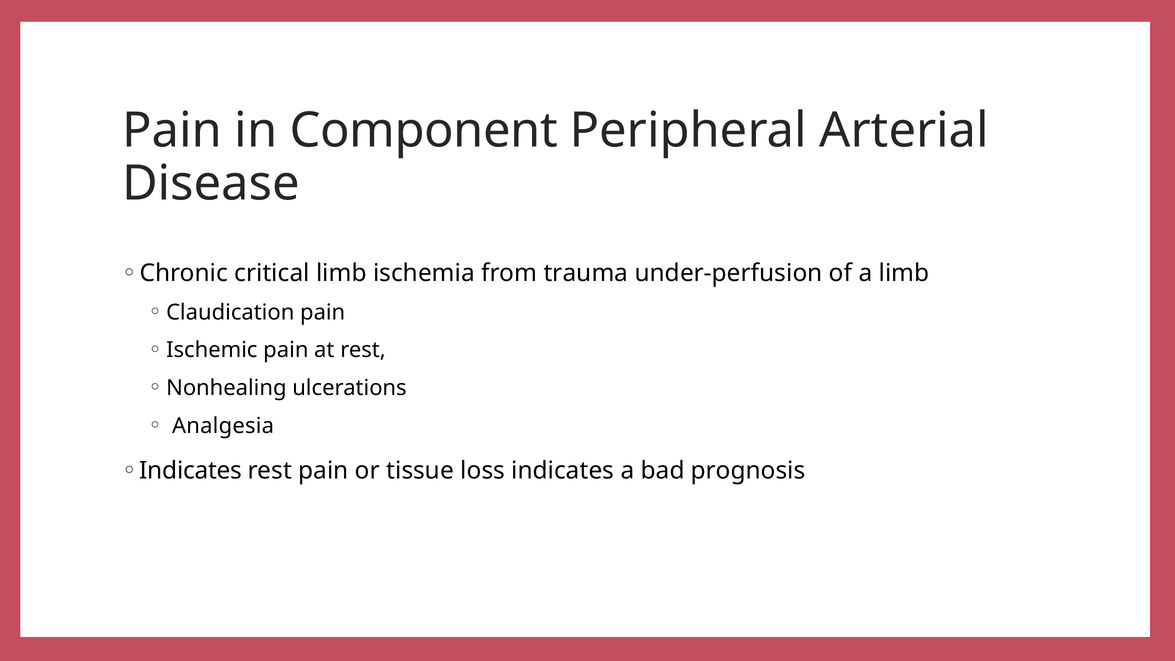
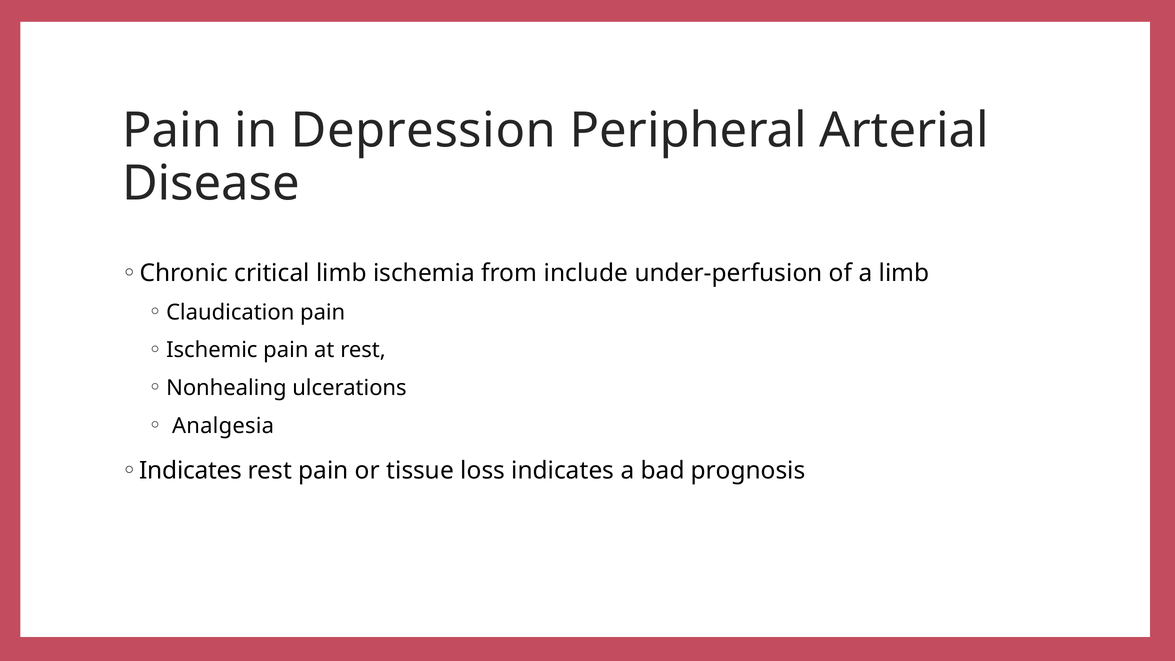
Component: Component -> Depression (423, 131)
trauma: trauma -> include (586, 273)
